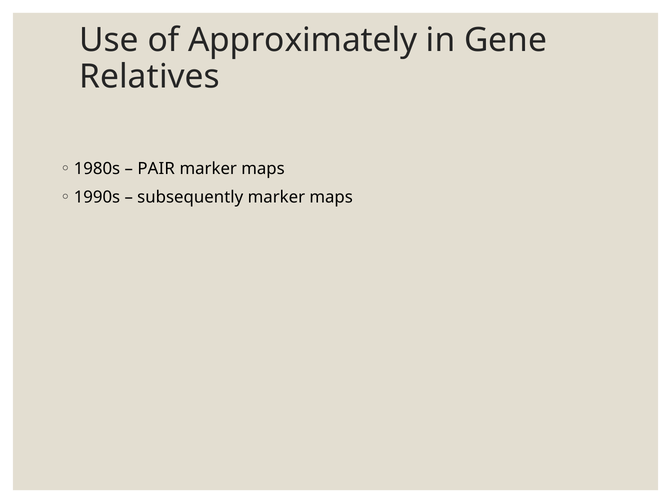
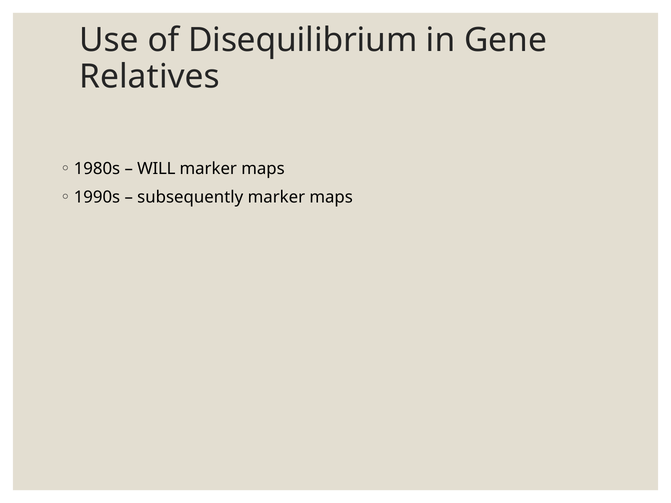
Approximately: Approximately -> Disequilibrium (303, 40)
PAIR: PAIR -> WILL (156, 169)
